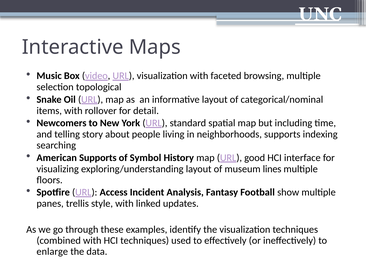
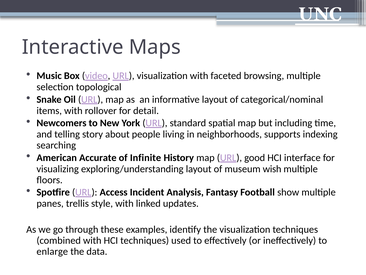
American Supports: Supports -> Accurate (98, 157)
Symbol: Symbol -> Infinite (146, 157)
lines: lines -> wish (272, 169)
